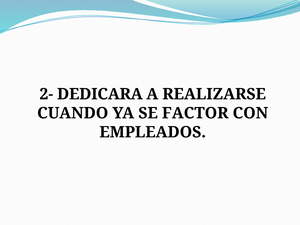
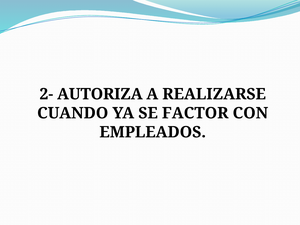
DEDICARA: DEDICARA -> AUTORIZA (100, 94)
